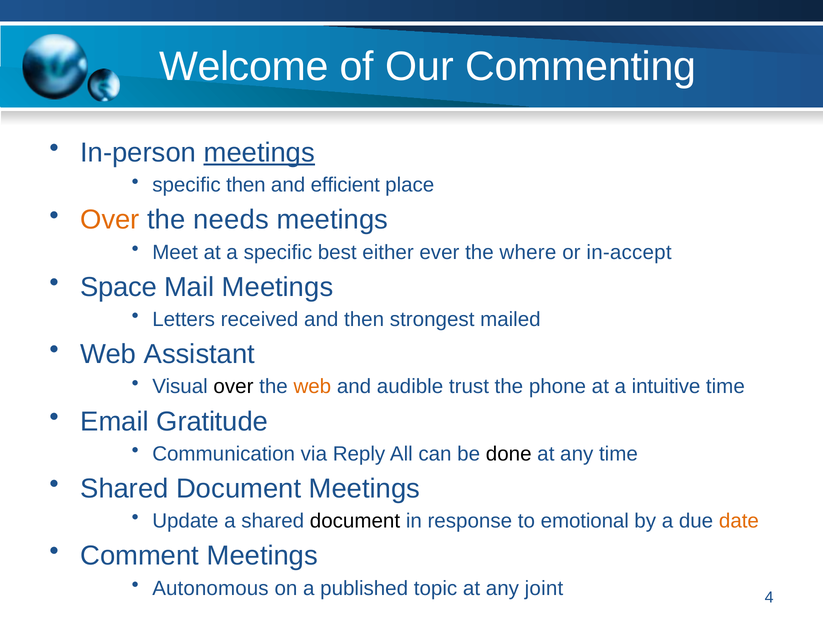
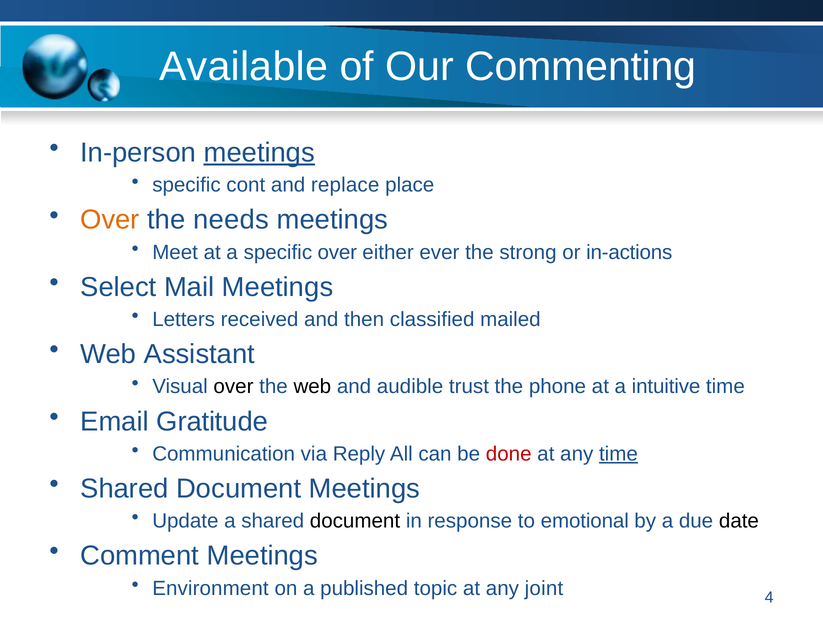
Welcome: Welcome -> Available (244, 67)
specific then: then -> cont (246, 185)
efficient: efficient -> replace (345, 185)
specific best: best -> over (337, 252)
where: where -> strong (528, 252)
in-accept: in-accept -> in-actions (629, 252)
Space: Space -> Select (118, 287)
strongest: strongest -> classified (432, 320)
web colour: orange -> black (312, 387)
done colour: black -> red (509, 454)
time underline: none -> present (618, 454)
date colour: orange -> black (739, 521)
Autonomous: Autonomous -> Environment (210, 588)
